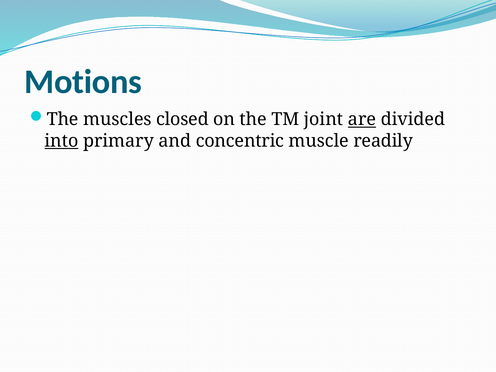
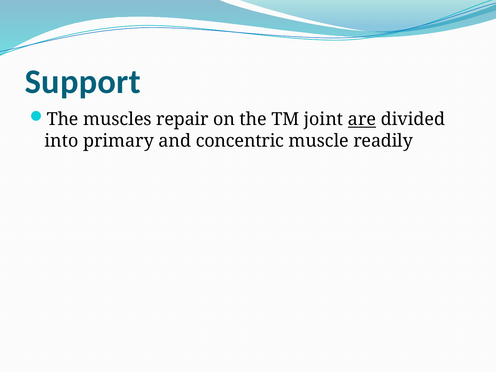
Motions: Motions -> Support (83, 82)
closed: closed -> repair (182, 119)
into underline: present -> none (62, 141)
